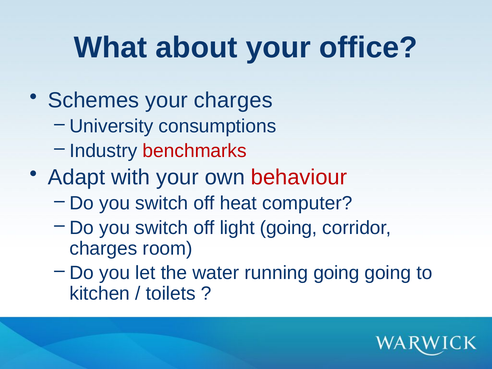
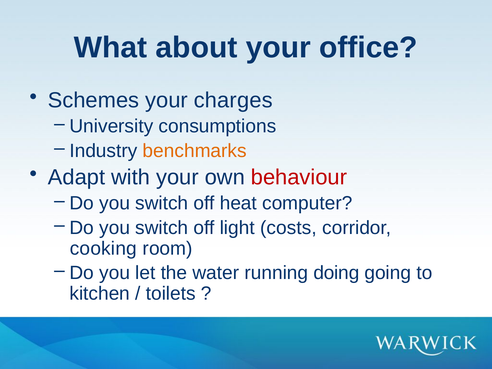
benchmarks colour: red -> orange (195, 151)
light going: going -> costs (288, 228)
charges: charges -> cooking (103, 248)
running going: going -> doing (336, 273)
